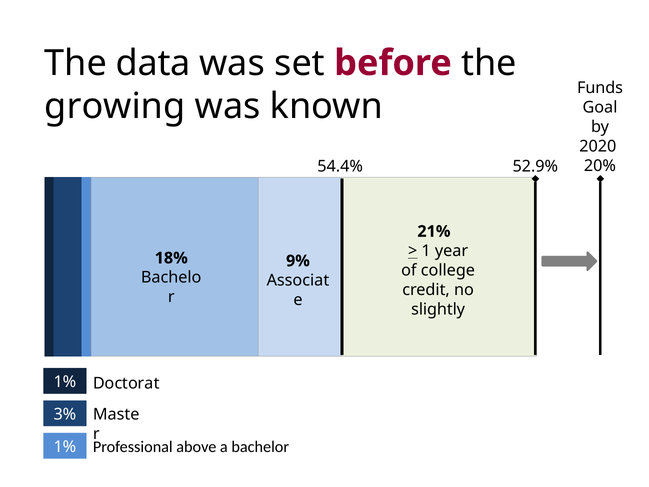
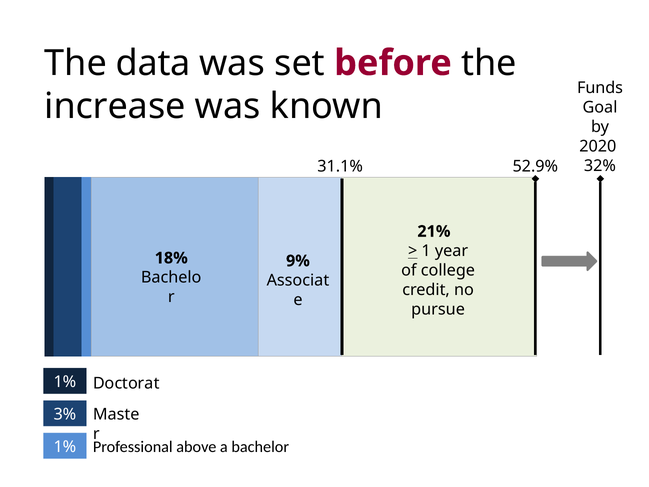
growing: growing -> increase (115, 106)
20%: 20% -> 32% (600, 166)
54.4%: 54.4% -> 31.1% (340, 166)
slightly: slightly -> pursue (438, 309)
